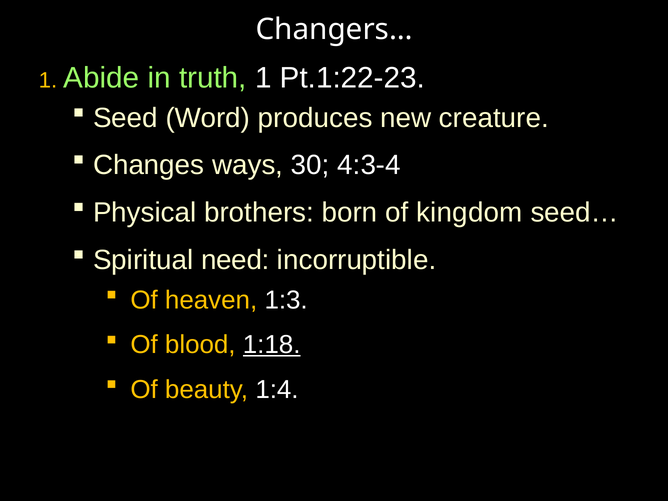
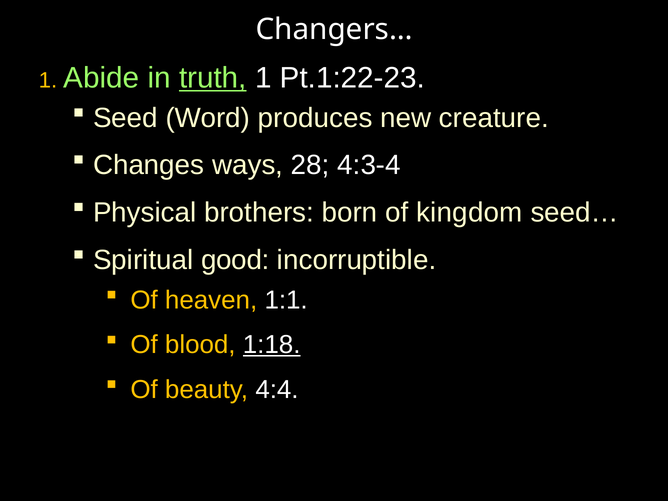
truth underline: none -> present (213, 78)
30: 30 -> 28 (310, 165)
need: need -> good (235, 260)
1:3: 1:3 -> 1:1 (286, 300)
1:4: 1:4 -> 4:4 (277, 390)
